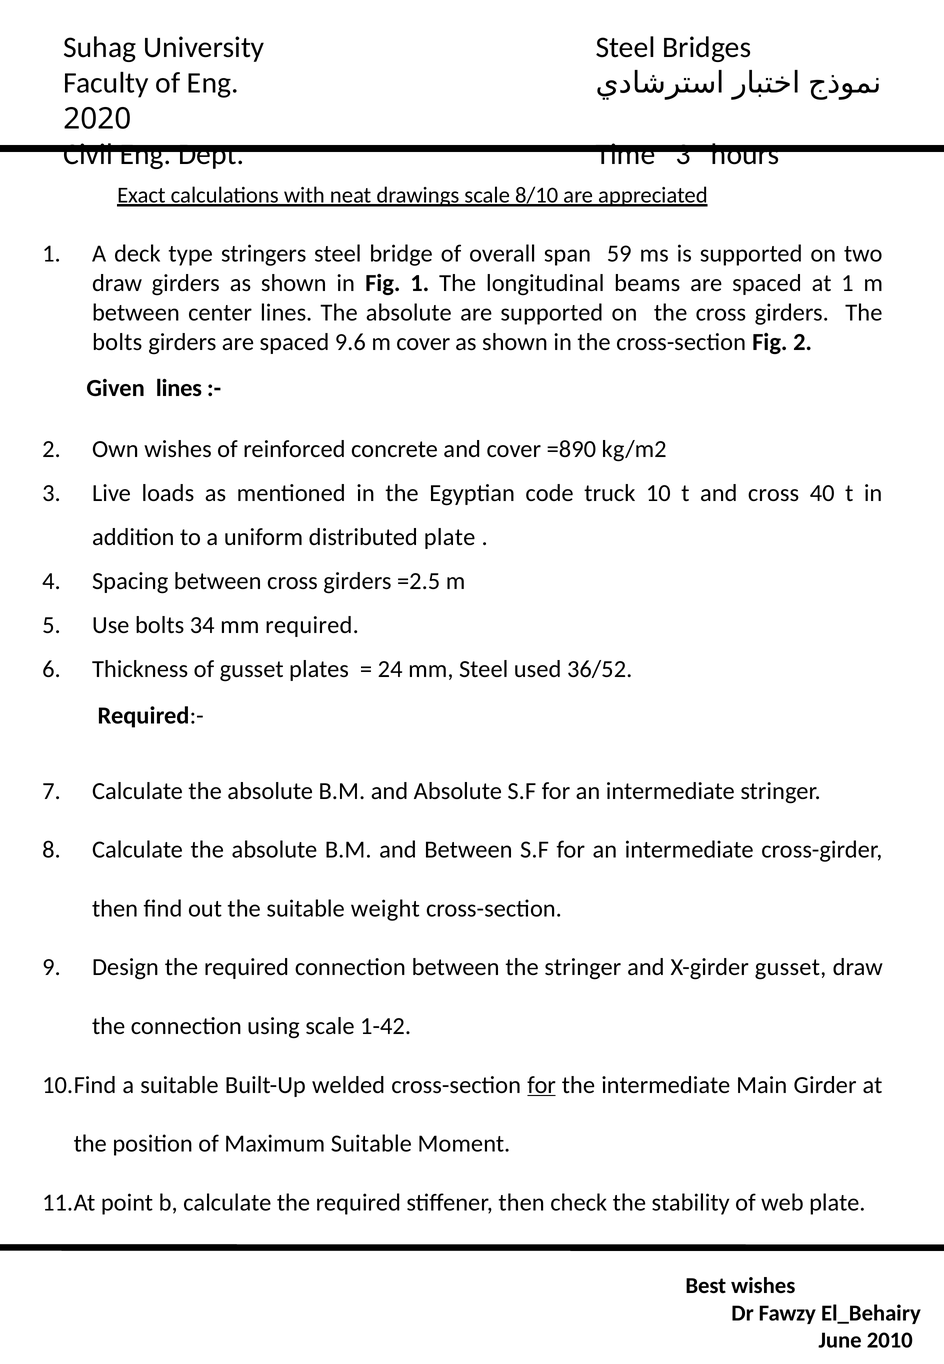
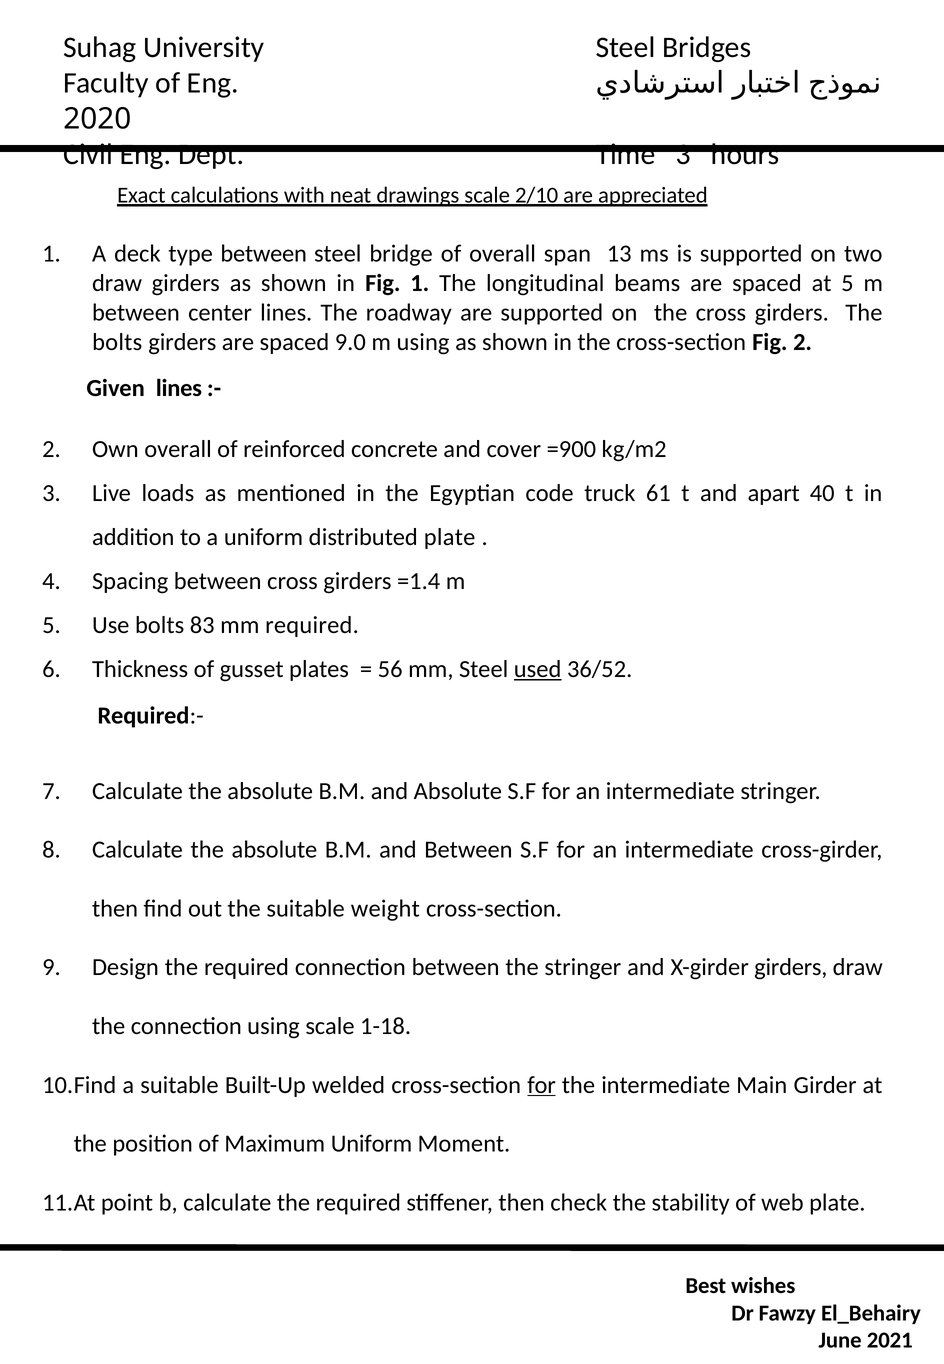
8/10: 8/10 -> 2/10 (537, 195)
type stringers: stringers -> between (264, 254)
59: 59 -> 13 (619, 254)
at 1: 1 -> 5 (847, 283)
lines The absolute: absolute -> roadway (409, 313)
9.6: 9.6 -> 9.0 (350, 342)
m cover: cover -> using (423, 342)
Own wishes: wishes -> overall (178, 449)
=890: =890 -> =900 (571, 449)
10: 10 -> 61 (658, 493)
and cross: cross -> apart (774, 493)
=2.5: =2.5 -> =1.4 (419, 581)
34: 34 -> 83 (202, 625)
24: 24 -> 56 (390, 669)
used underline: none -> present (538, 669)
X-girder gusset: gusset -> girders (791, 967)
1-42: 1-42 -> 1-18 (386, 1026)
Maximum Suitable: Suitable -> Uniform (371, 1143)
2010: 2010 -> 2021 (890, 1340)
